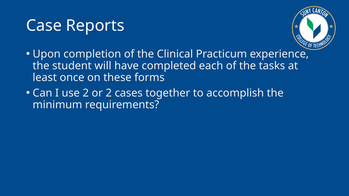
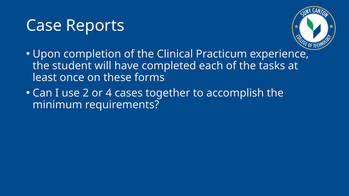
or 2: 2 -> 4 (109, 93)
